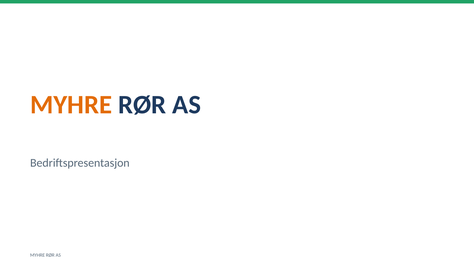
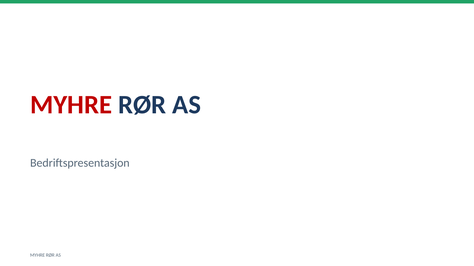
MYHRE colour: orange -> red (71, 105)
